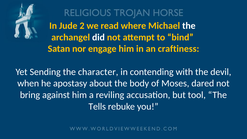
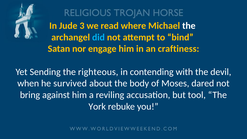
2: 2 -> 3 (82, 26)
did colour: white -> light blue (98, 37)
character: character -> righteous (98, 72)
apostasy: apostasy -> survived (70, 83)
Tells: Tells -> York (97, 106)
